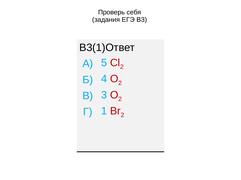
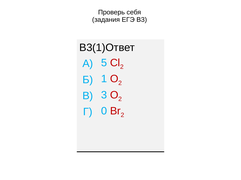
4: 4 -> 1 (104, 79)
1: 1 -> 0 (104, 111)
